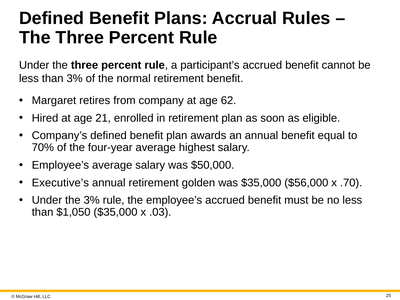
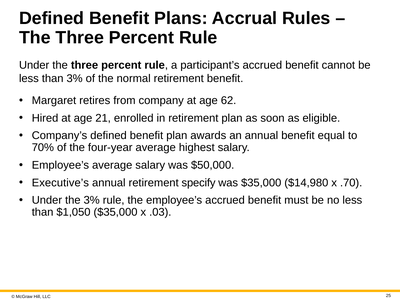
golden: golden -> specify (199, 183)
$56,000: $56,000 -> $14,980 (306, 183)
